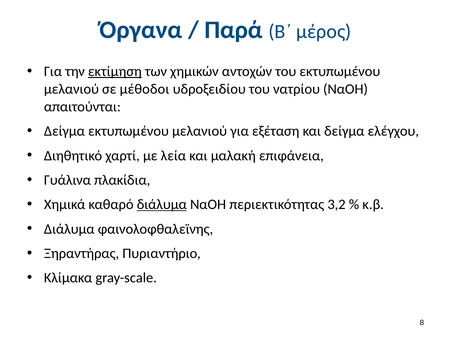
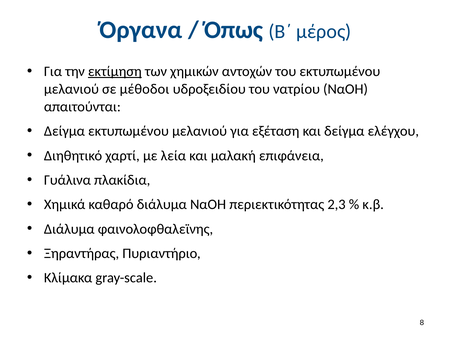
Παρά: Παρά -> Όπως (234, 30)
διάλυμα underline: present -> none (162, 205)
3,2: 3,2 -> 2,3 (337, 205)
